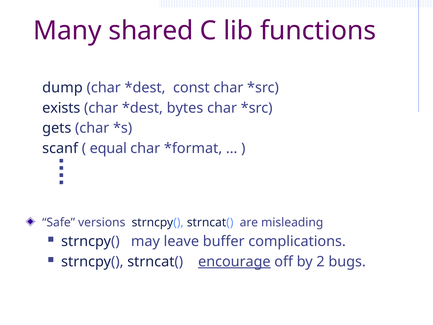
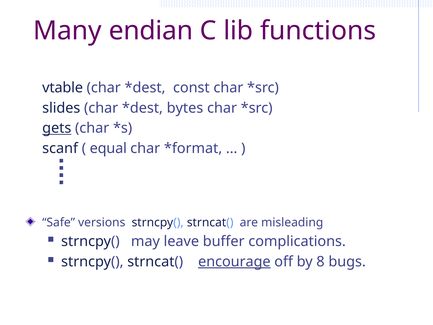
shared: shared -> endian (151, 31)
dump: dump -> vtable (63, 88)
exists: exists -> slides (61, 108)
gets underline: none -> present (57, 128)
2: 2 -> 8 (321, 261)
